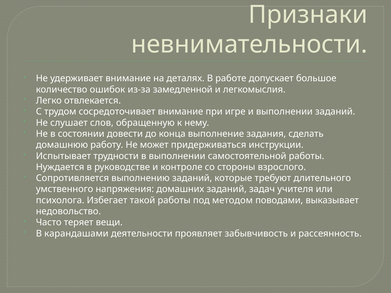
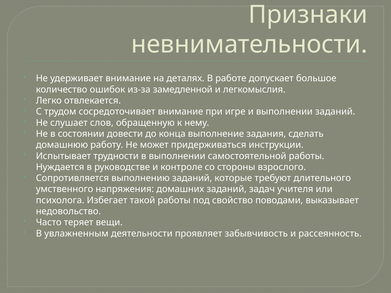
методом: методом -> свойство (232, 200)
карандашами: карандашами -> увлажненным (76, 234)
